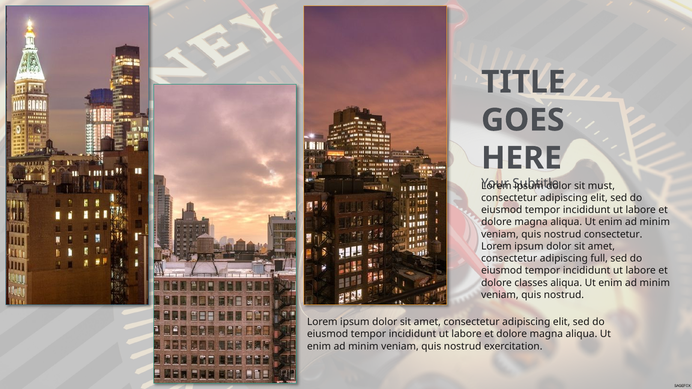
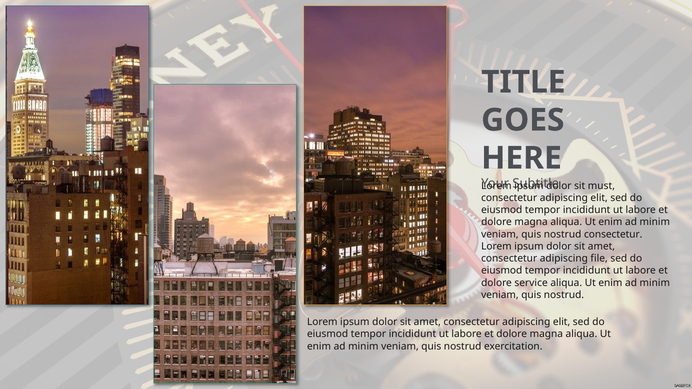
full: full -> file (599, 259)
classes: classes -> service (531, 283)
